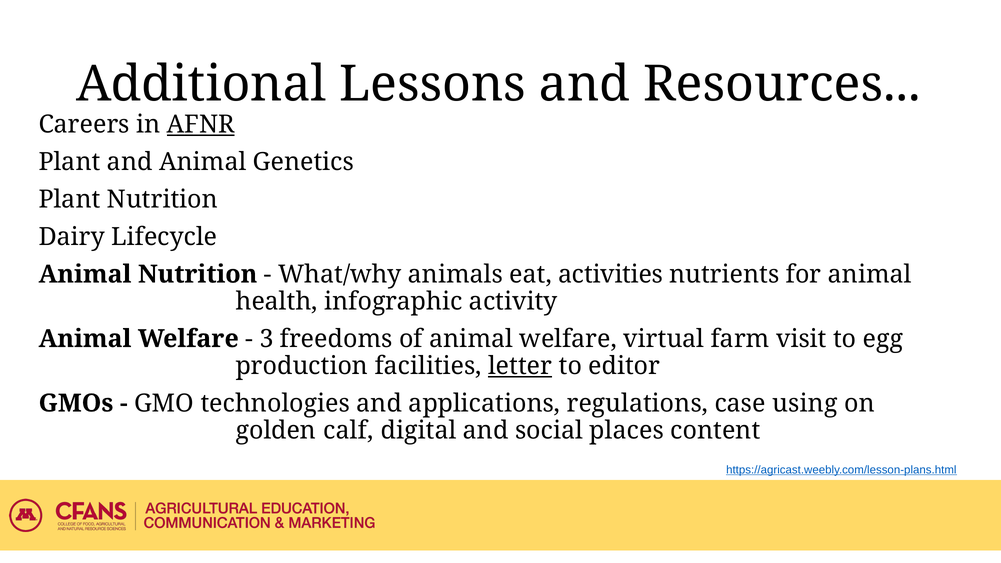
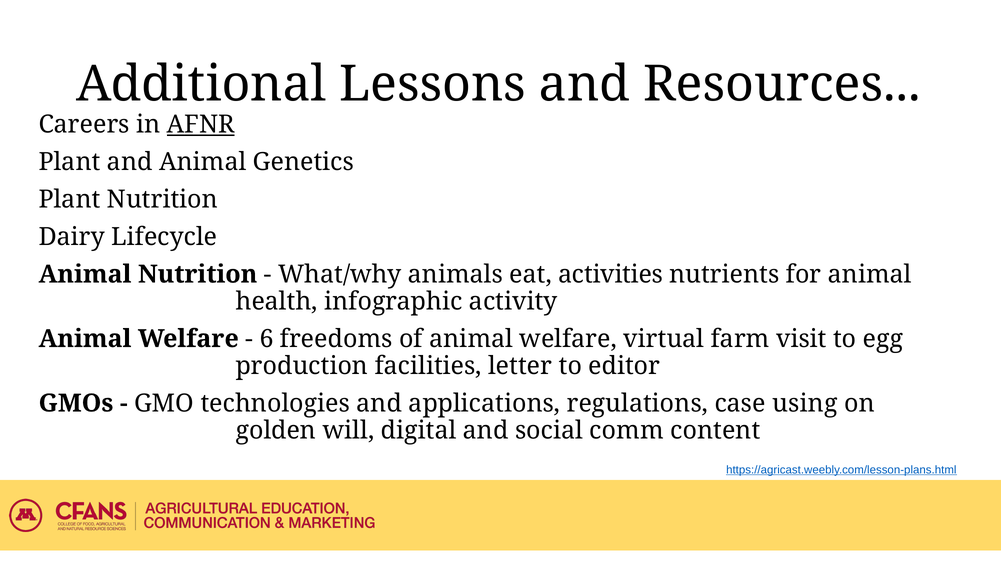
3: 3 -> 6 (267, 339)
letter underline: present -> none (520, 366)
calf: calf -> will (348, 430)
places: places -> comm (627, 430)
